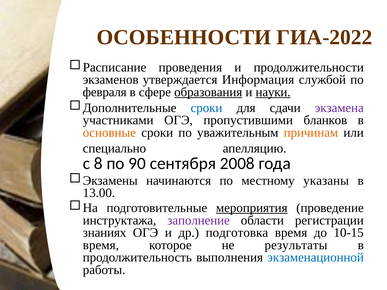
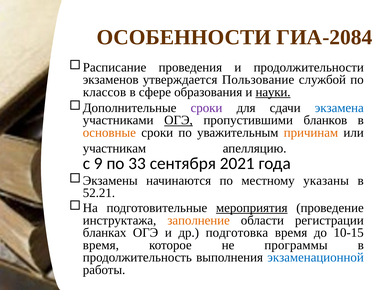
ГИА-2022: ГИА-2022 -> ГИА-2084 (324, 37)
Информация: Информация -> Пользование (258, 80)
февраля: февраля -> классов (105, 92)
образования underline: present -> none (208, 92)
сроки colour: blue -> purple (207, 108)
экзамена colour: purple -> blue (339, 108)
ОГЭ underline: none -> present (178, 120)
специально: специально -> участникам (114, 148)
8: 8 -> 9 (98, 164)
90: 90 -> 33 (137, 164)
2008: 2008 -> 2021 (237, 164)
13.00: 13.00 -> 52.21 (99, 193)
заполнение colour: purple -> orange (199, 220)
знаниях: знаниях -> бланках (105, 233)
результаты: результаты -> программы (296, 245)
